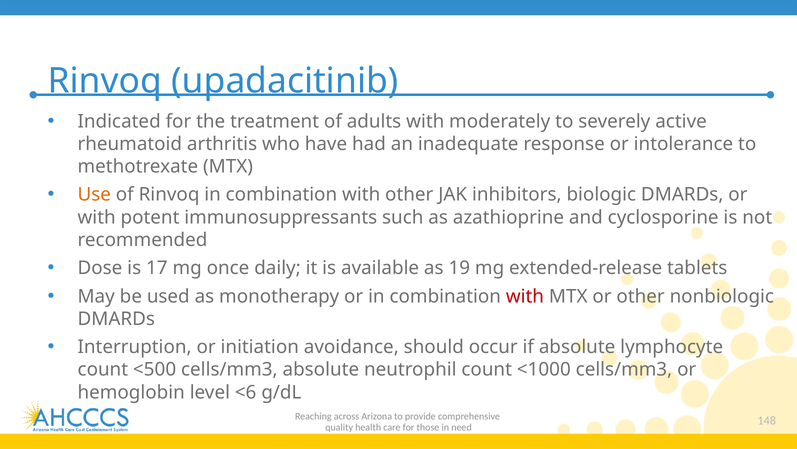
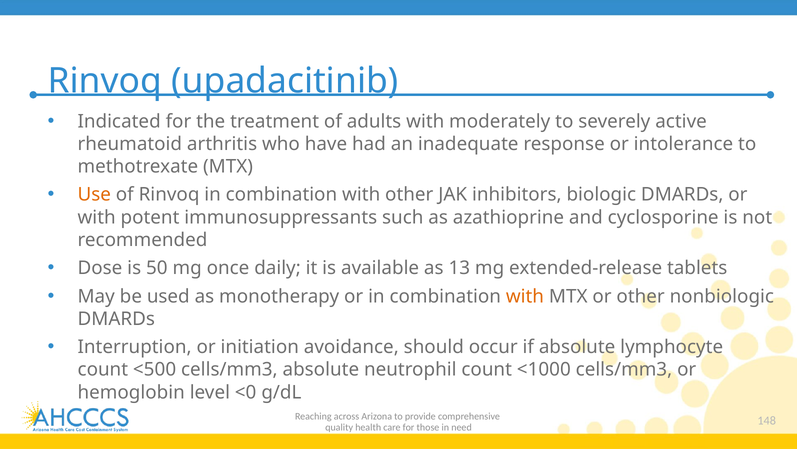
17: 17 -> 50 (157, 268)
19: 19 -> 13 (459, 268)
with colour: red -> orange (525, 296)
<6: <6 -> <0 (246, 392)
